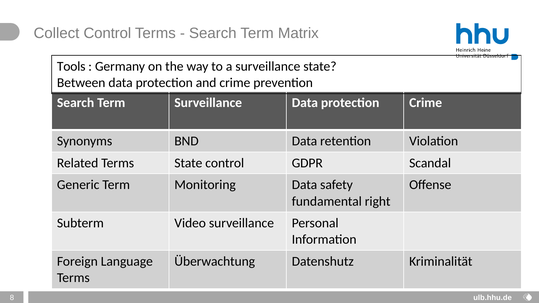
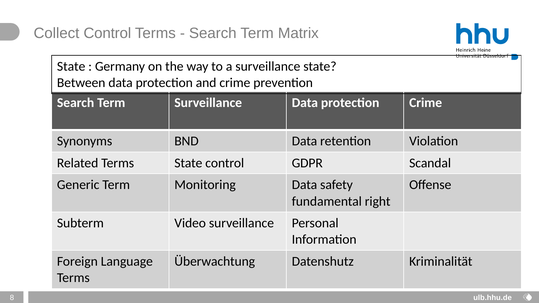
Tools: Tools -> State (71, 66)
